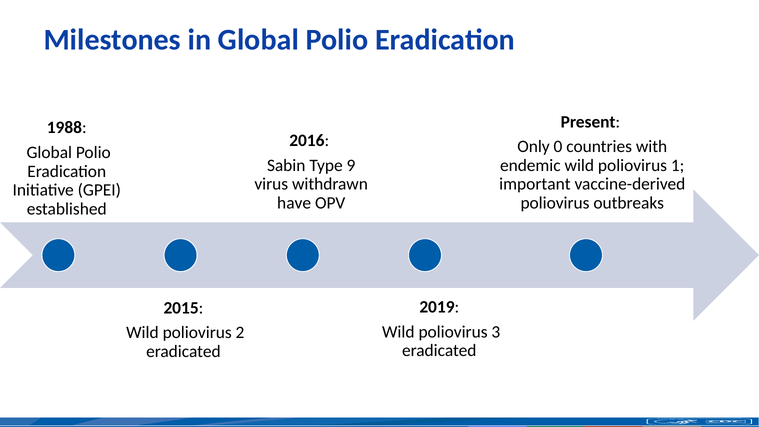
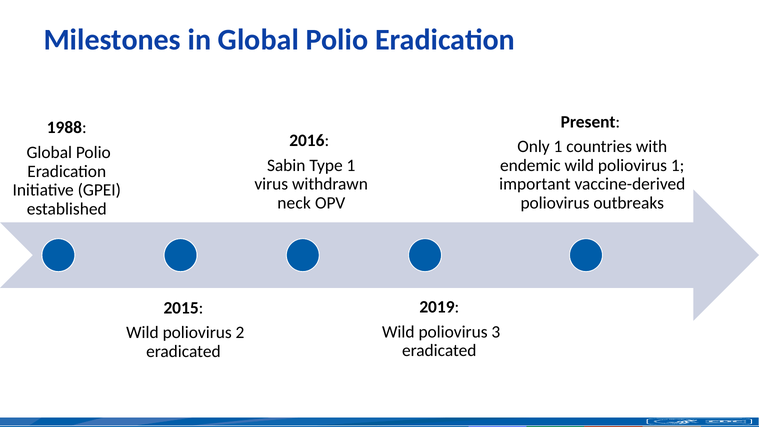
Only 0: 0 -> 1 (558, 147)
Type 9: 9 -> 1 (351, 165)
have: have -> neck (294, 203)
